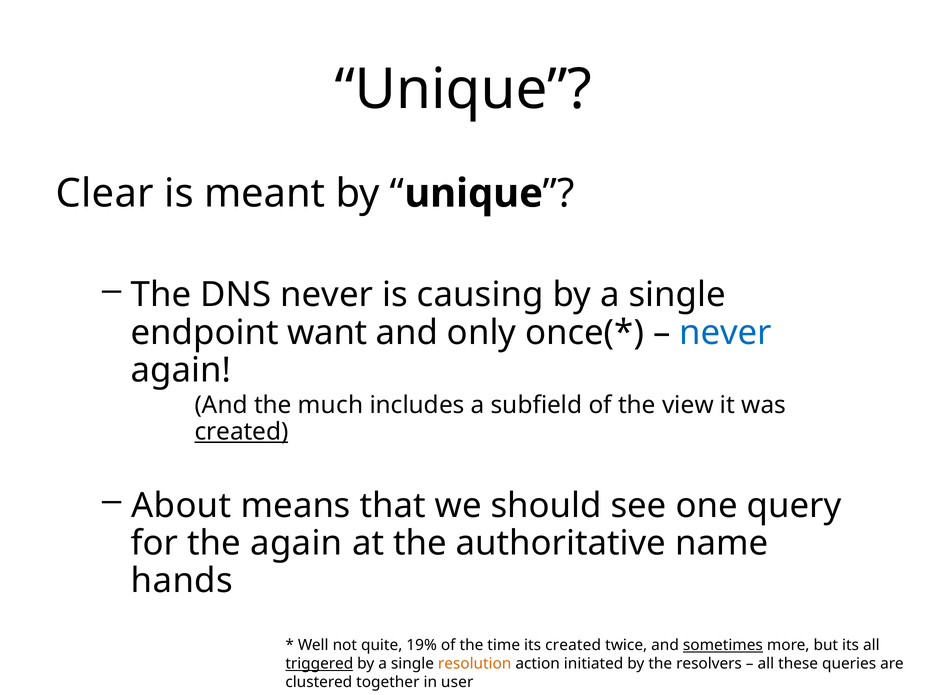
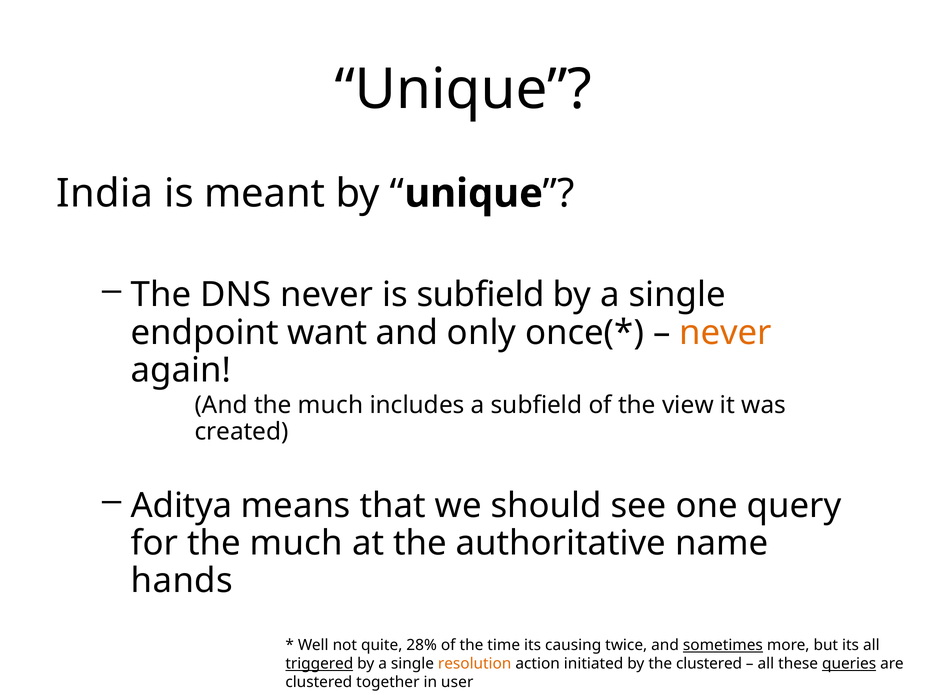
Clear: Clear -> India (105, 194)
is causing: causing -> subfield (481, 295)
never colour: blue -> orange (726, 333)
created underline: present -> none (242, 432)
About: About -> Aditya (182, 506)
for the again: again -> much (296, 543)
19%: 19% -> 28% (422, 645)
its created: created -> causing (573, 645)
the resolvers: resolvers -> clustered (709, 664)
queries underline: none -> present (849, 664)
